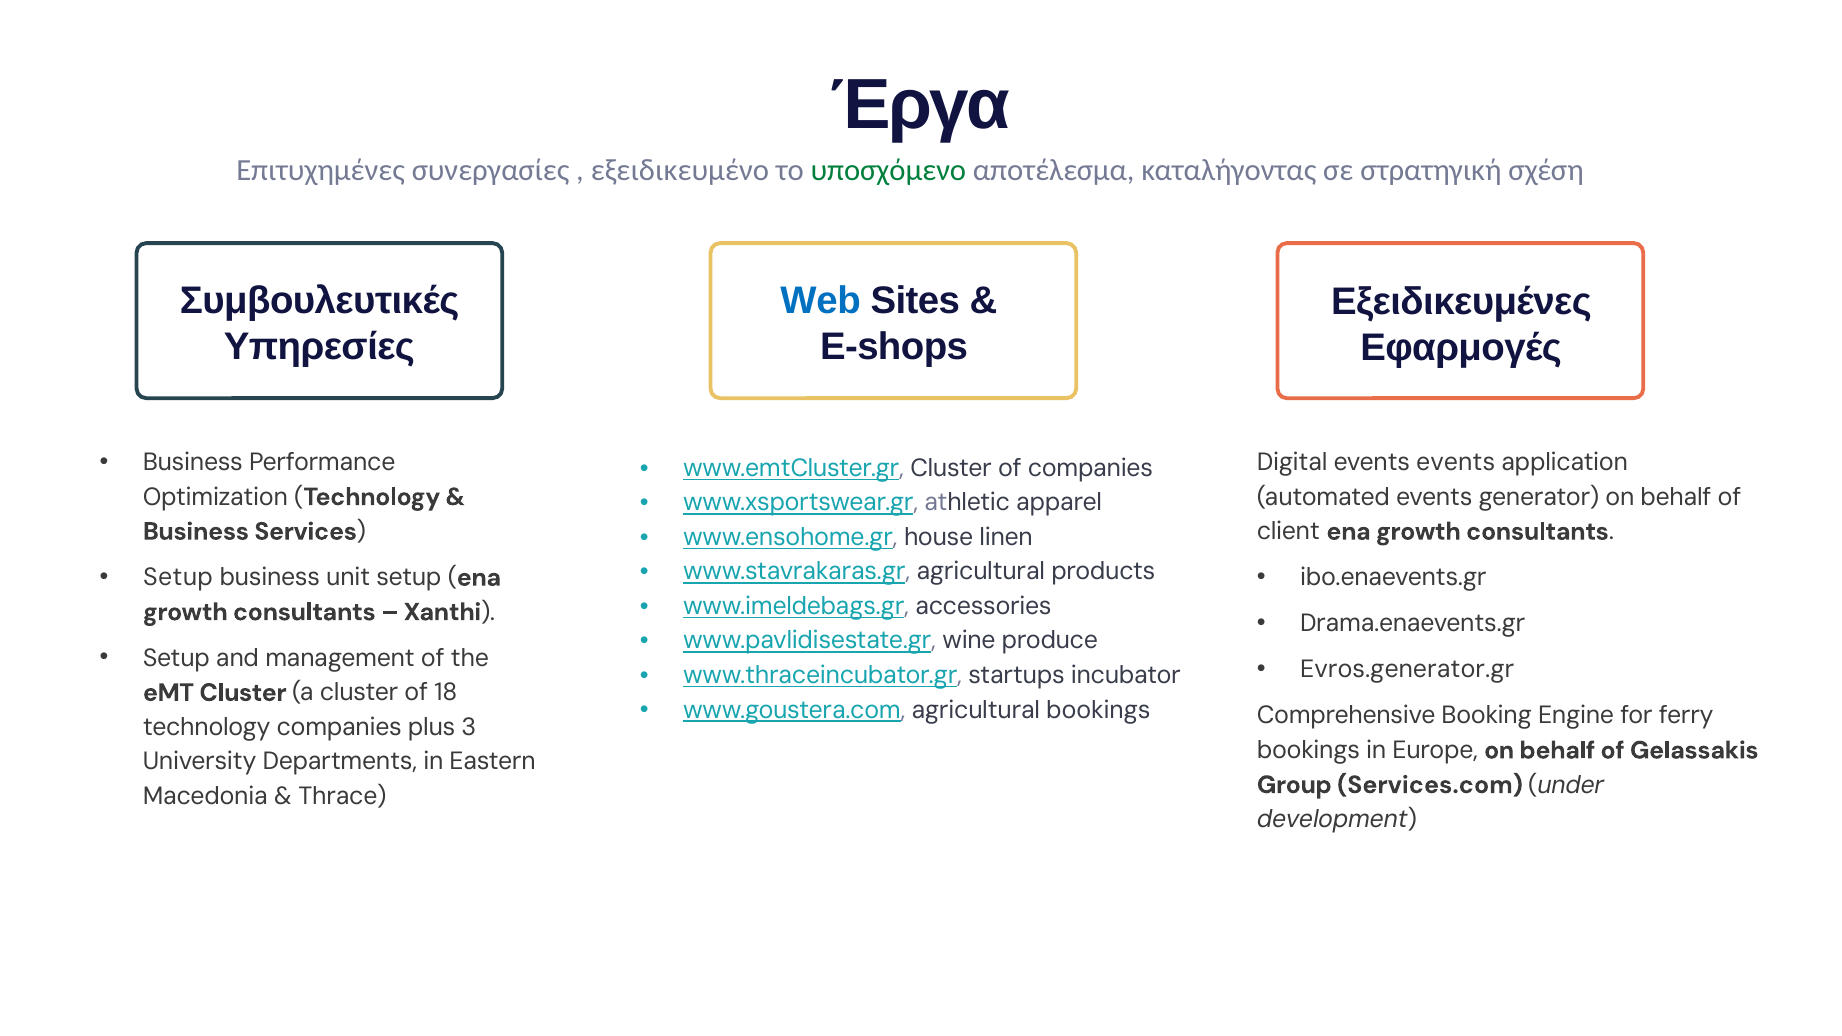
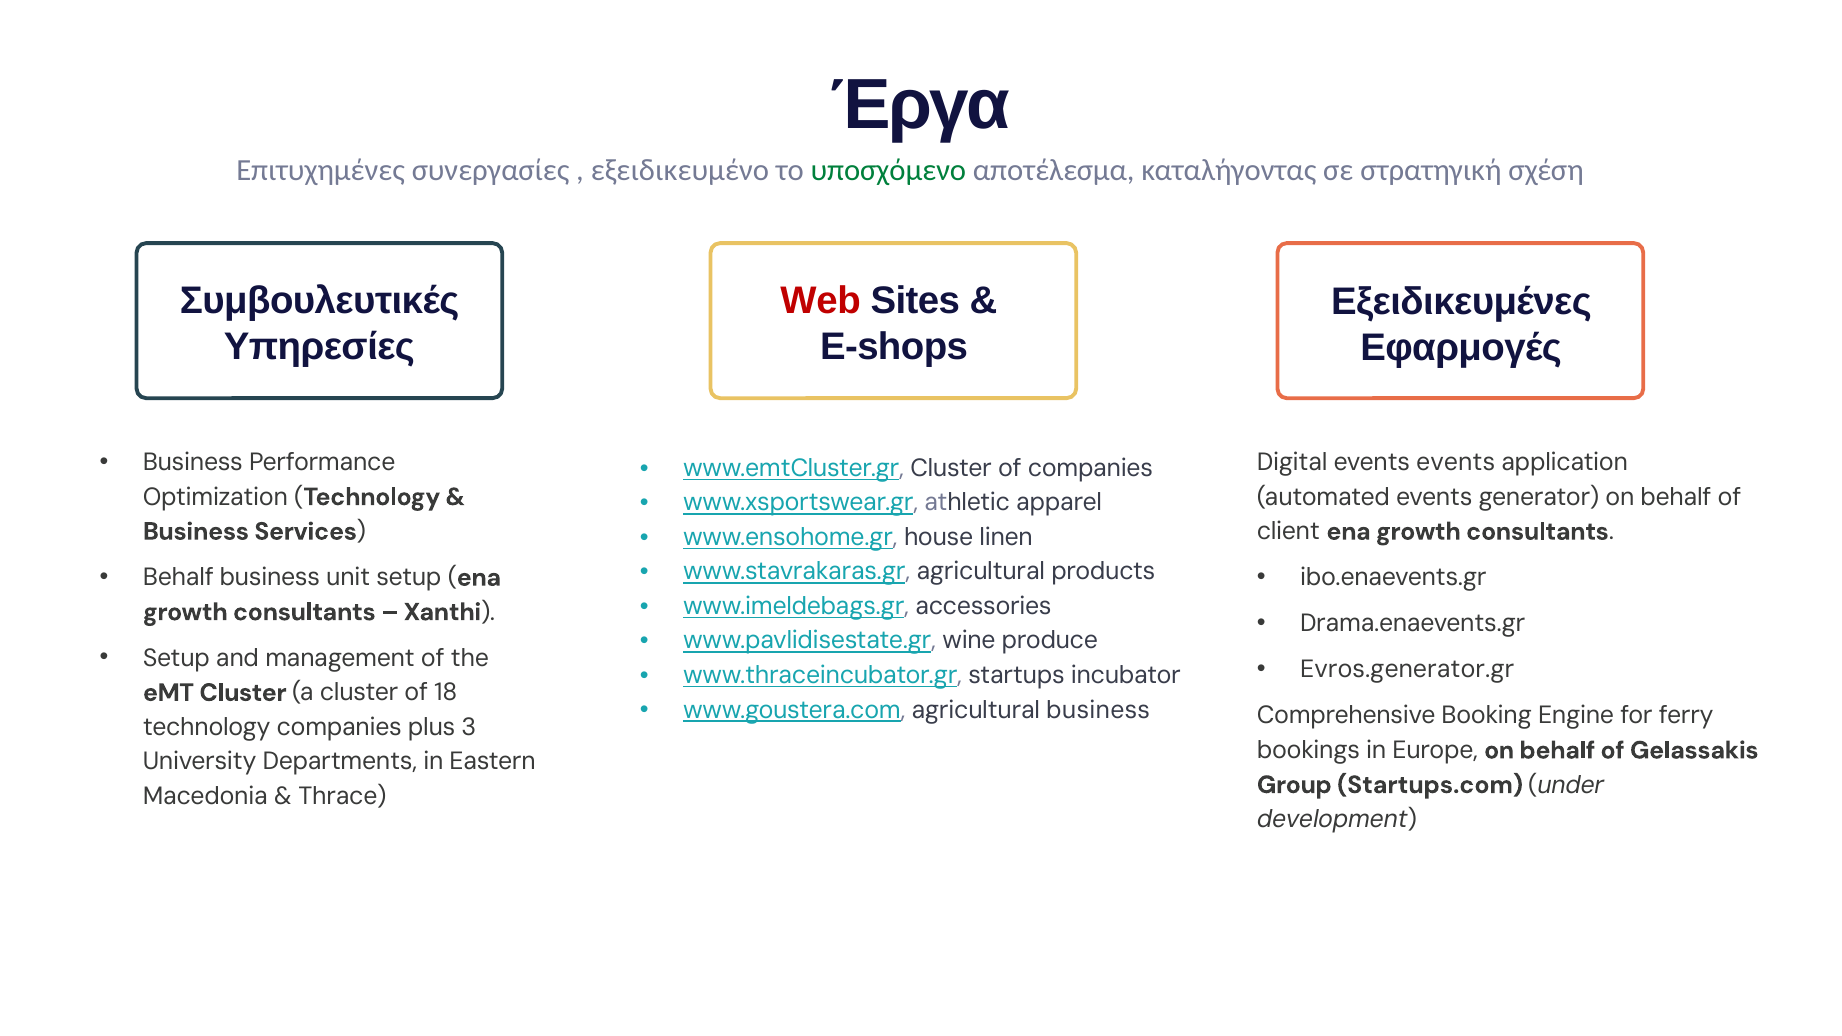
Web colour: blue -> red (821, 301)
Setup: Setup -> Behalf (178, 578)
agricultural bookings: bookings -> business (1098, 710)
Services.com: Services.com -> Startups.com (1430, 785)
